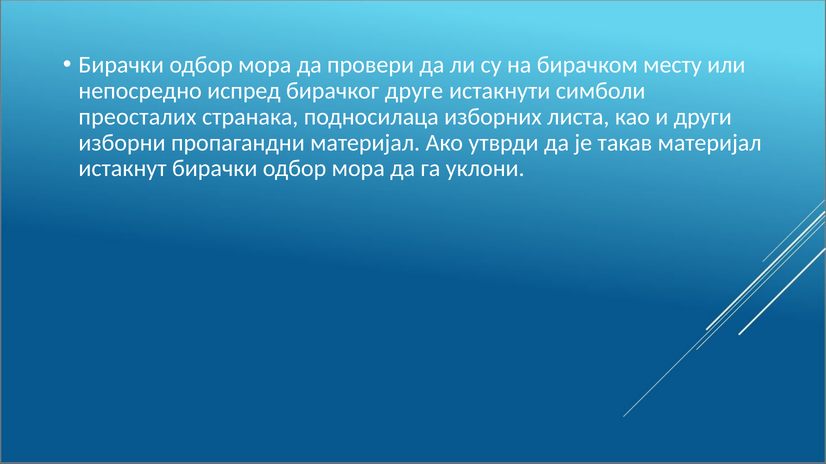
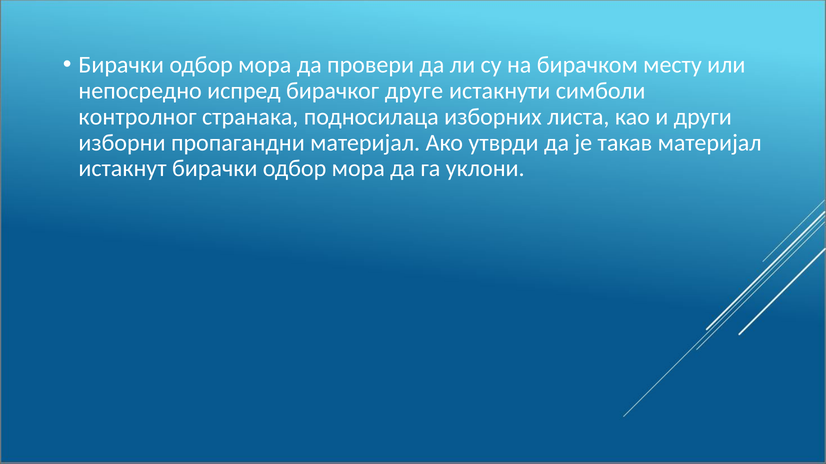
преосталих: преосталих -> контролног (138, 117)
